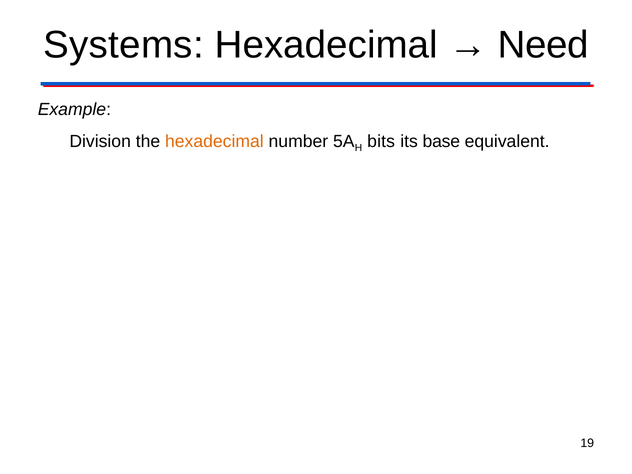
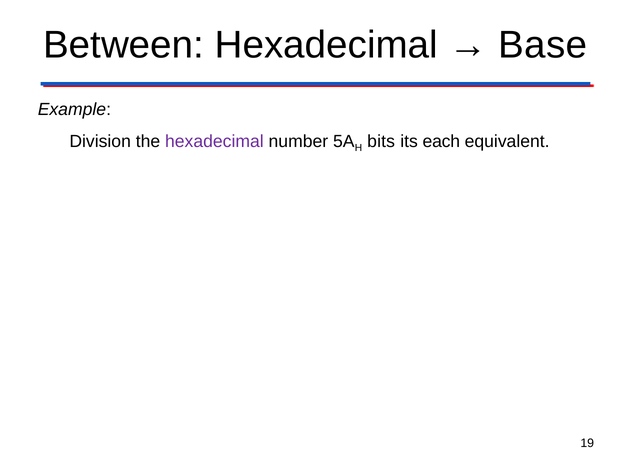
Systems: Systems -> Between (124, 45)
Need: Need -> Base (543, 45)
hexadecimal colour: orange -> purple (214, 141)
base: base -> each (441, 141)
